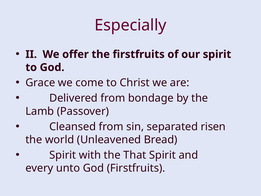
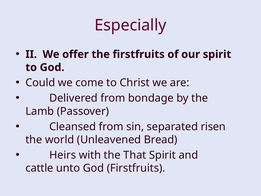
Grace: Grace -> Could (40, 83)
Spirit: Spirit -> Heirs (63, 155)
every: every -> cattle (39, 168)
